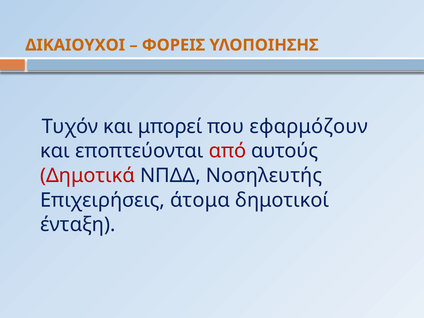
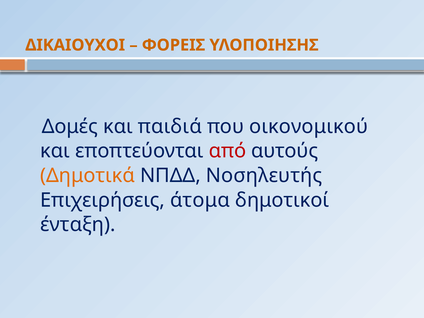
Τυχόν: Τυχόν -> Δομές (70, 126)
μπορεί: μπορεί -> παιδιά (170, 126)
εφαρμόζουν: εφαρμόζουν -> οικονομικού (309, 126)
Δημοτικά colour: red -> orange (88, 176)
